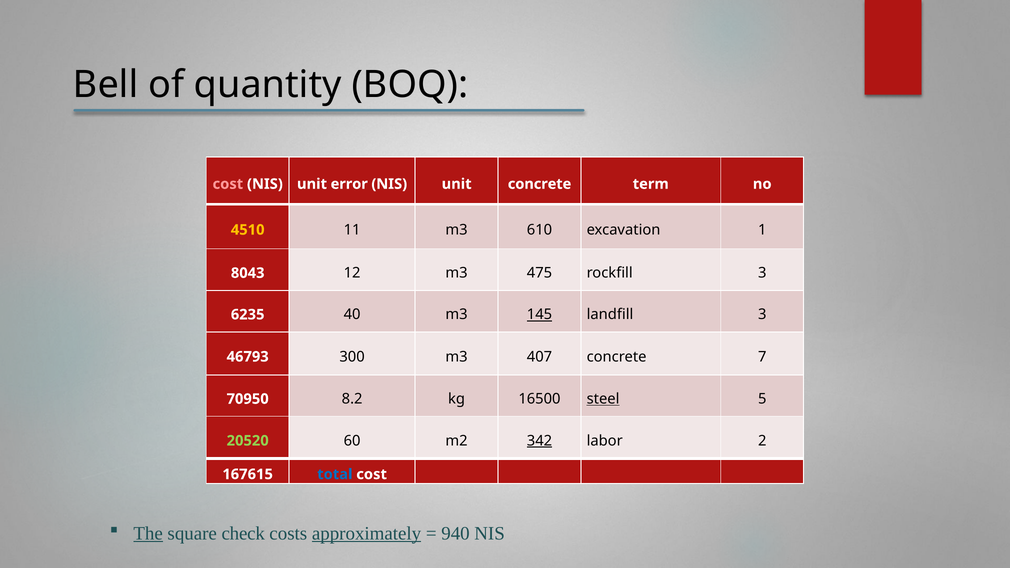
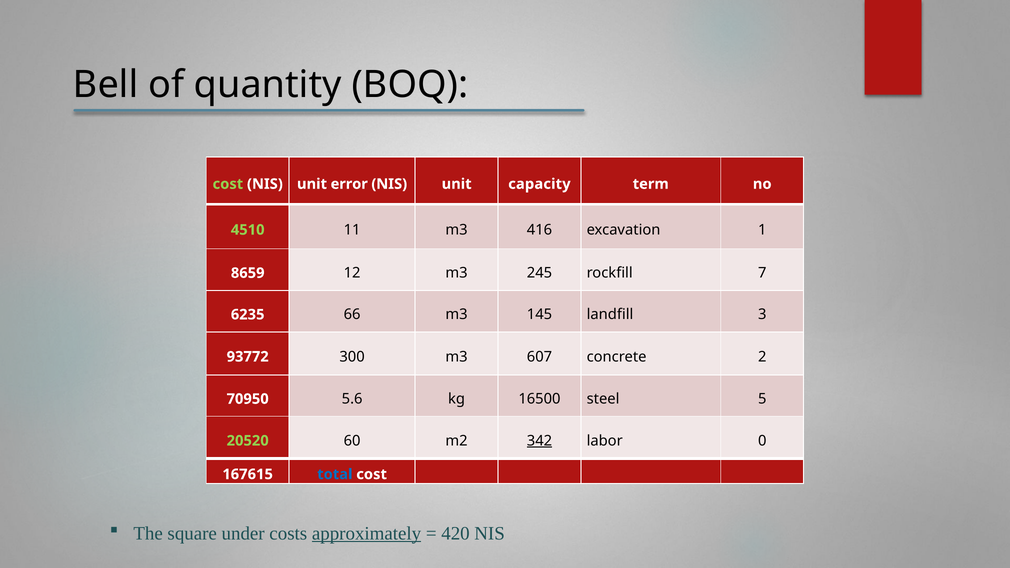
cost colour: pink -> light green (228, 184)
unit concrete: concrete -> capacity (539, 184)
4510 colour: yellow -> light green (248, 230)
610: 610 -> 416 (539, 230)
8043: 8043 -> 8659 (248, 273)
475: 475 -> 245 (539, 273)
rockfill 3: 3 -> 7 (762, 273)
40: 40 -> 66 (352, 315)
145 underline: present -> none (539, 315)
46793: 46793 -> 93772 (248, 357)
407: 407 -> 607 (539, 357)
7: 7 -> 2 (762, 357)
8.2: 8.2 -> 5.6 (352, 399)
steel underline: present -> none (603, 399)
2: 2 -> 0 (762, 441)
The underline: present -> none (148, 534)
check: check -> under (243, 534)
940: 940 -> 420 (456, 534)
